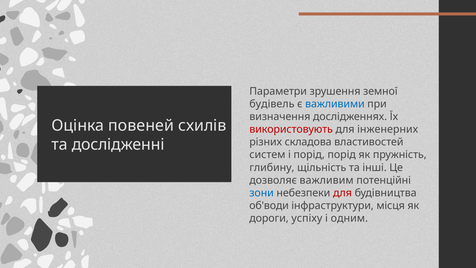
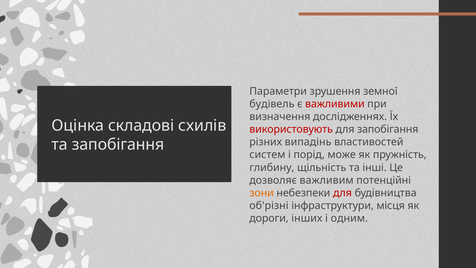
важливими colour: blue -> red (335, 104)
повеней: повеней -> складові (141, 125)
для інженерних: інженерних -> запобігання (388, 129)
складова: складова -> випадінь (308, 142)
та дослідженні: дослідженні -> запобігання (118, 144)
порід порід: порід -> може (342, 155)
зони colour: blue -> orange (262, 193)
об'води: об'води -> об'різні (269, 205)
успіху: успіху -> інших (307, 218)
